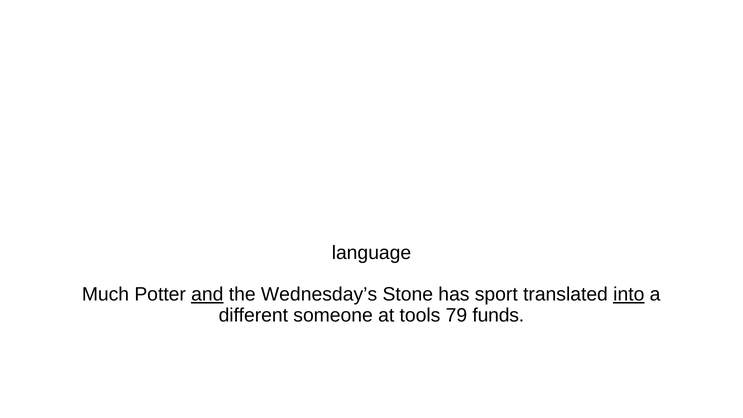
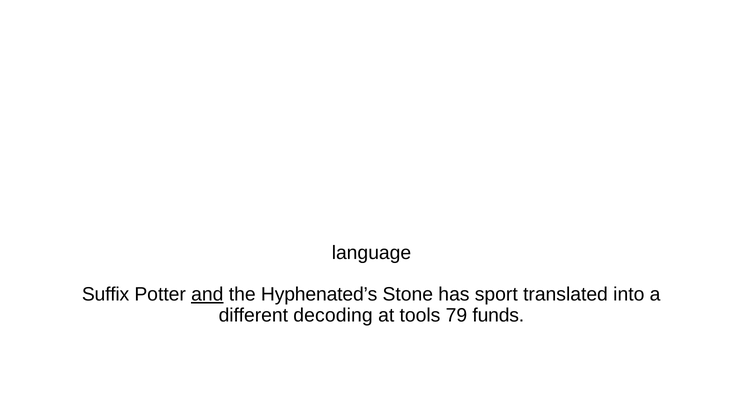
Much: Much -> Suffix (106, 294)
Wednesday’s: Wednesday’s -> Hyphenated’s (319, 294)
into underline: present -> none (629, 294)
someone: someone -> decoding (333, 315)
